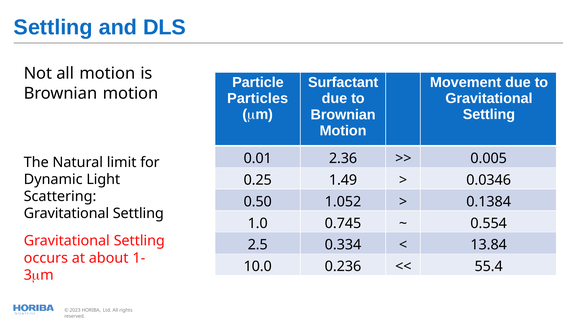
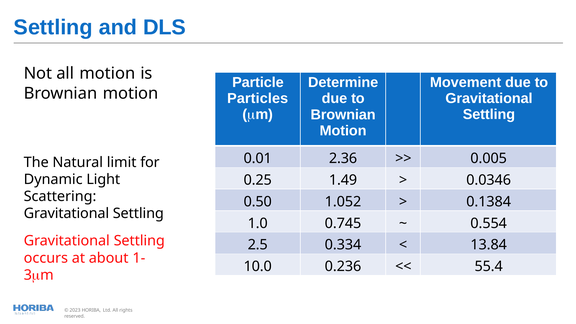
Surfactant: Surfactant -> Determine (343, 82)
